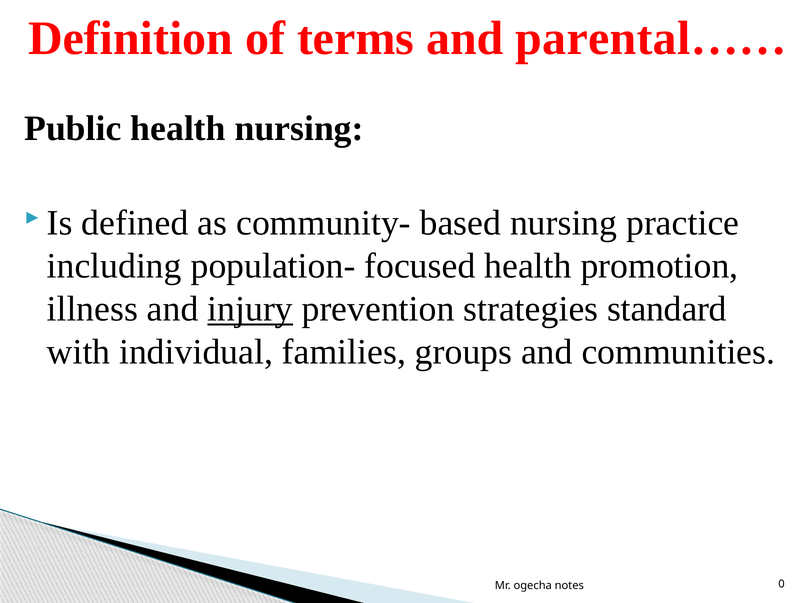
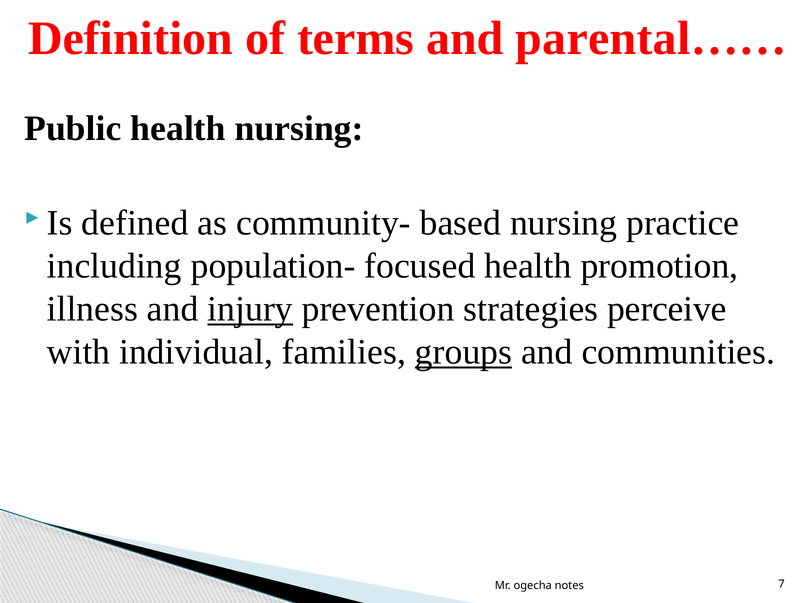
standard: standard -> perceive (667, 309)
groups underline: none -> present (464, 352)
0: 0 -> 7 (781, 584)
